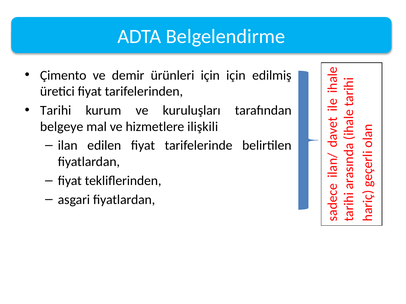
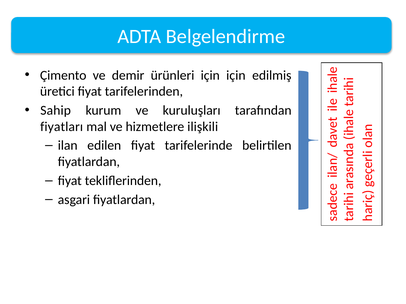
Tarihi: Tarihi -> Sahip (56, 111)
belgeye: belgeye -> fiyatları (62, 127)
